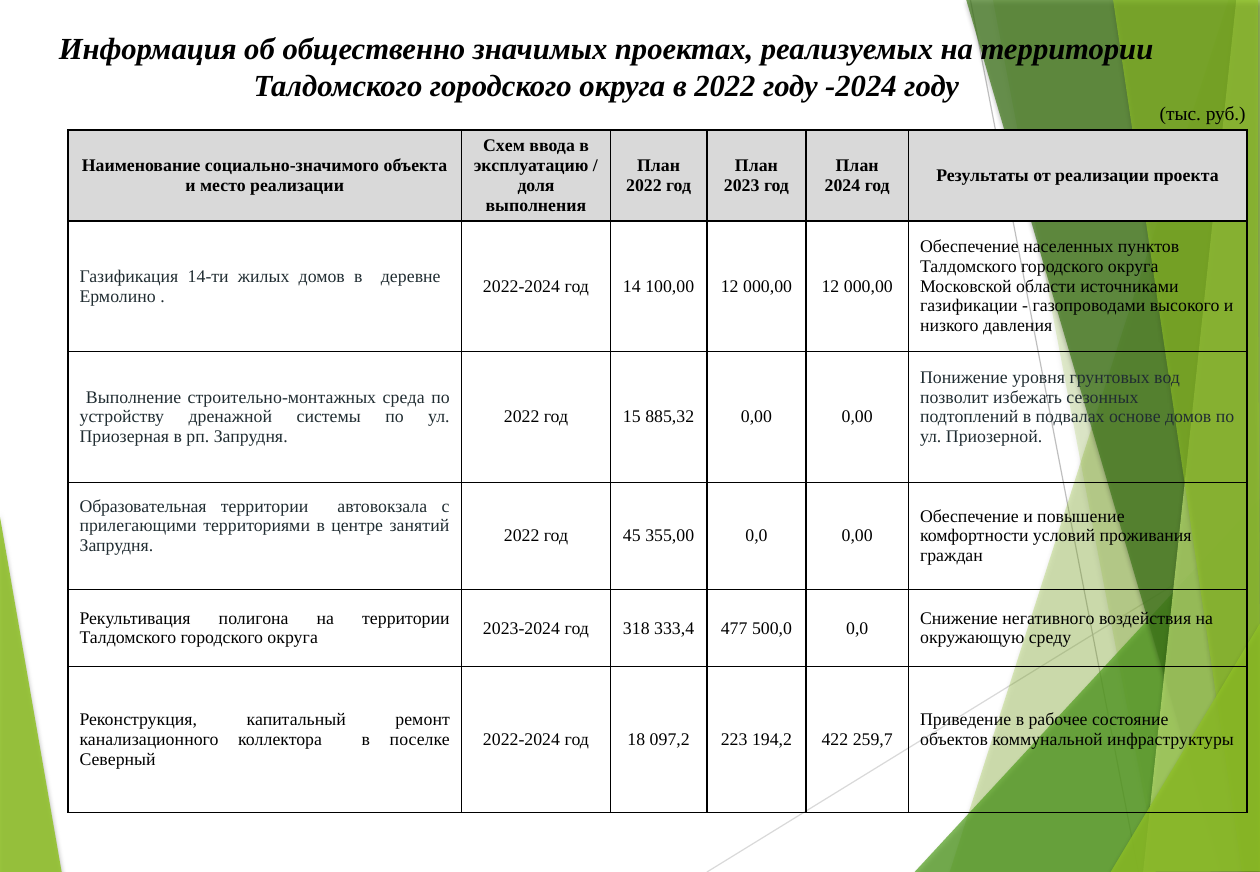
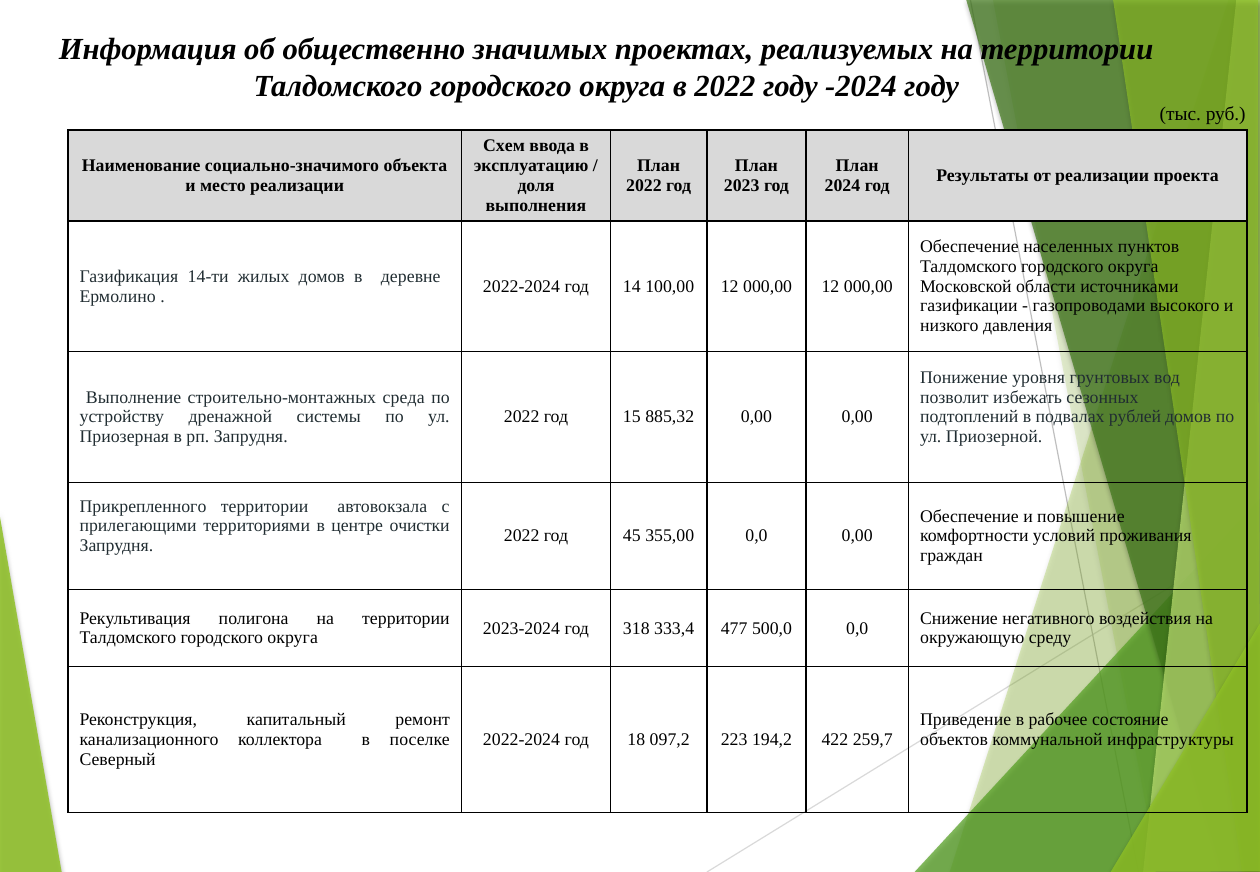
основе: основе -> рублей (1135, 417)
Образовательная: Образовательная -> Прикрепленного (143, 507)
занятий: занятий -> очистки (420, 526)
